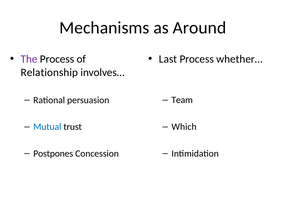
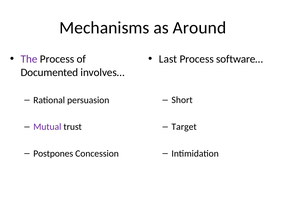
whether…: whether… -> software… (240, 59)
Relationship: Relationship -> Documented (49, 72)
Team: Team -> Short (182, 100)
Mutual colour: blue -> purple (47, 127)
Which: Which -> Target (184, 126)
